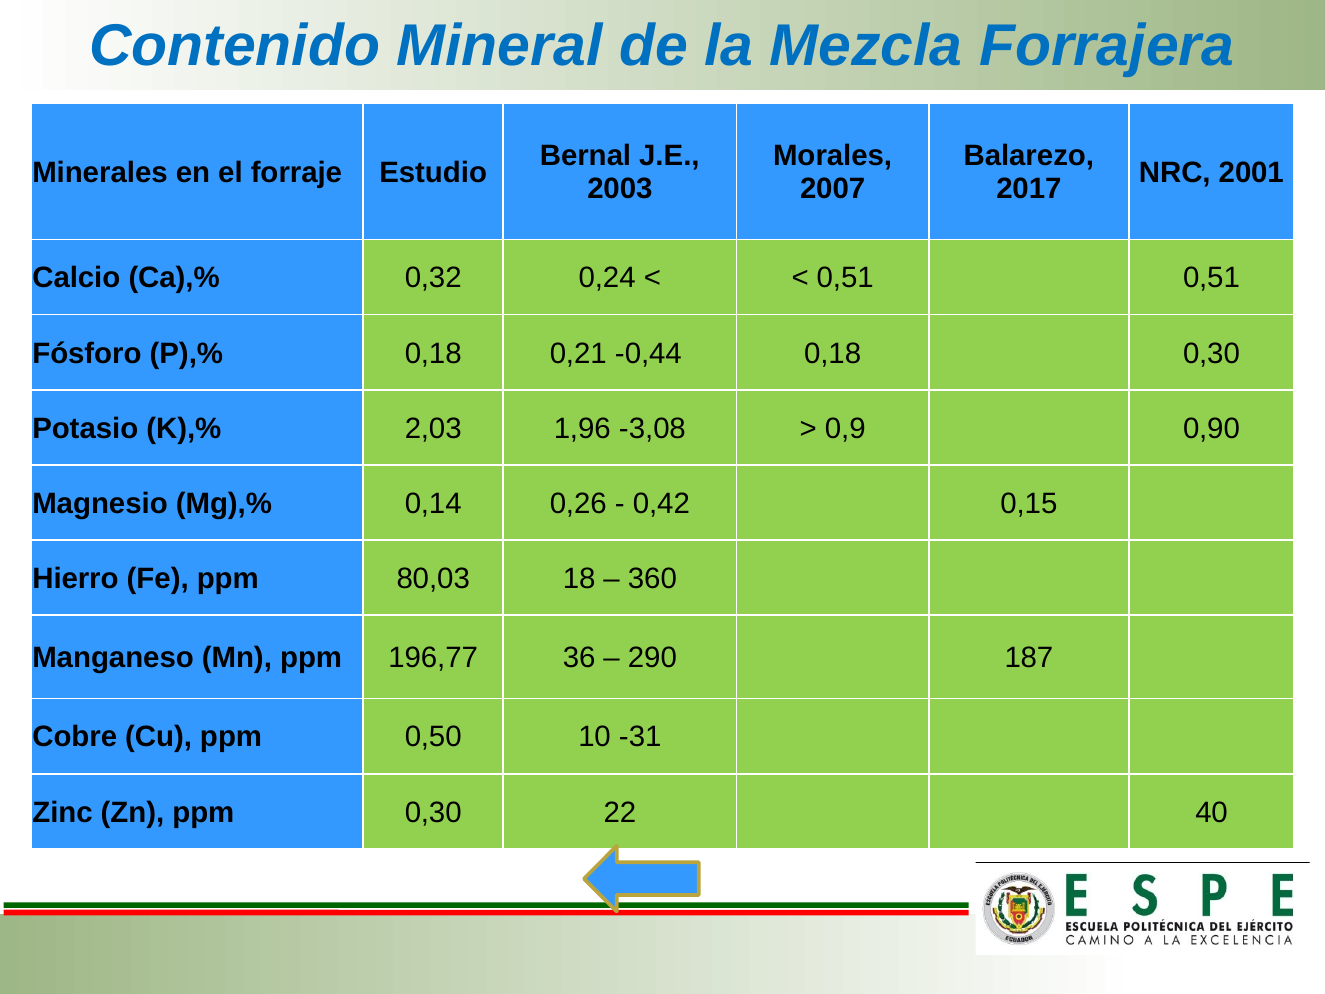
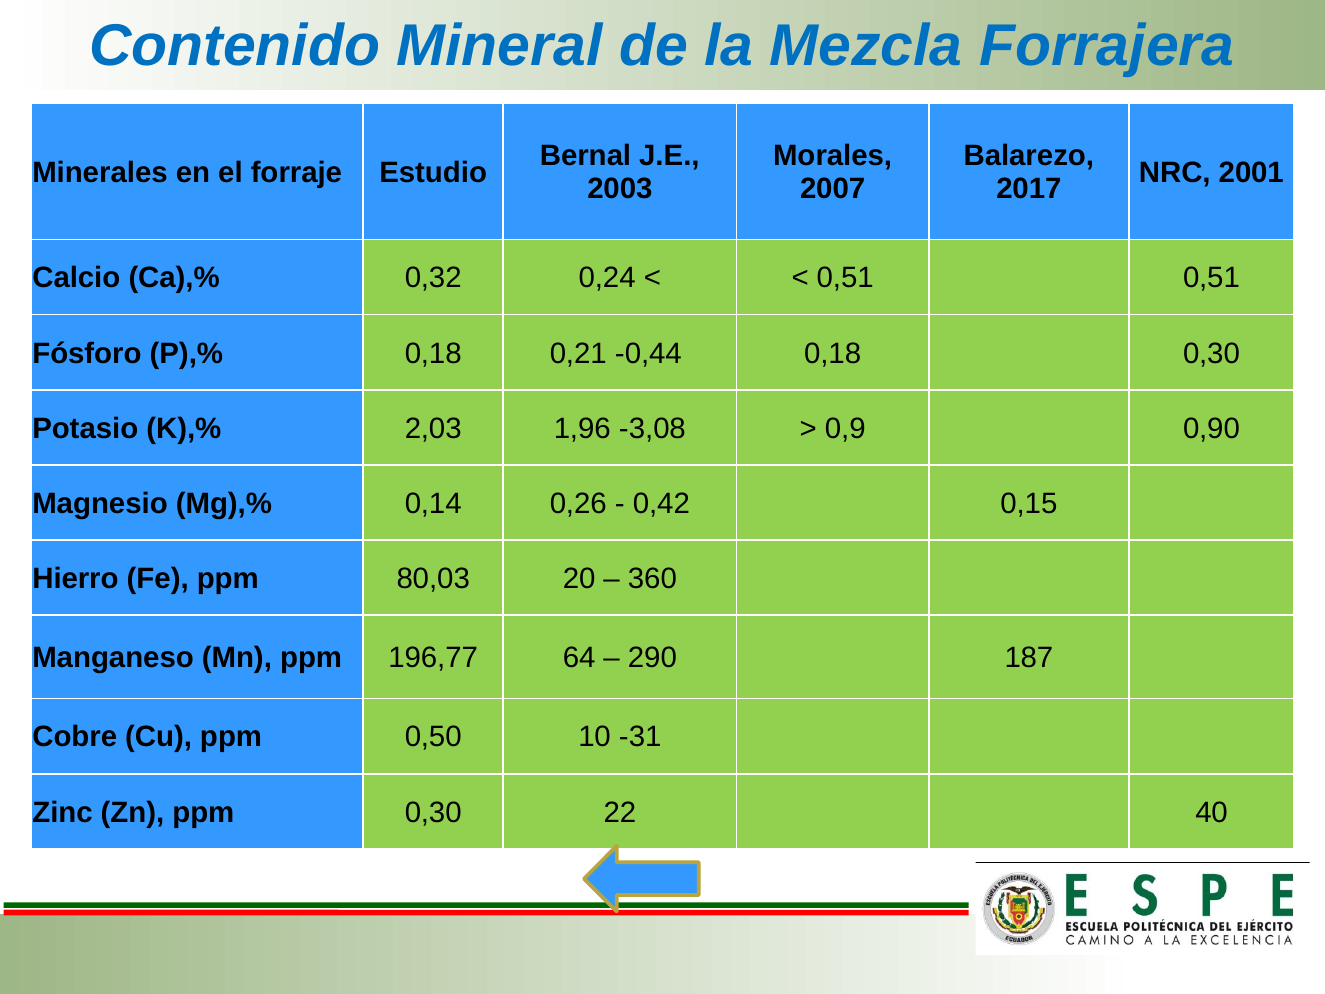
18: 18 -> 20 (579, 579)
36: 36 -> 64 (579, 658)
